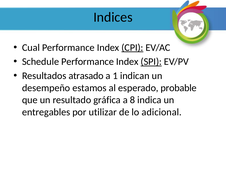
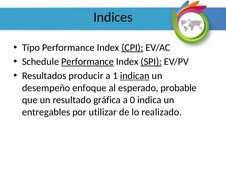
Cual: Cual -> Tipo (31, 47)
Performance underline: none -> present (88, 61)
atrasado: atrasado -> producir (86, 76)
indican underline: none -> present (135, 76)
estamos: estamos -> enfoque (89, 88)
8: 8 -> 0 (132, 100)
adicional: adicional -> realizado (162, 112)
